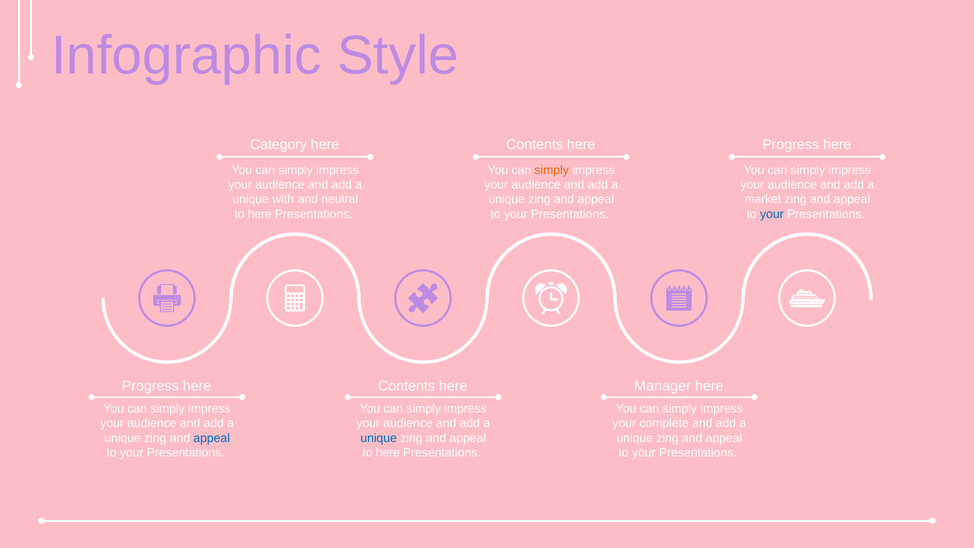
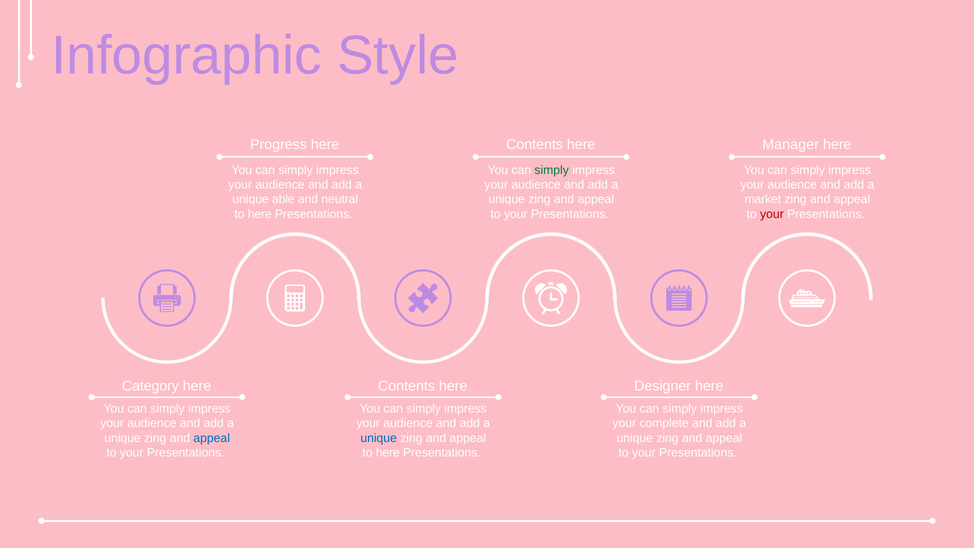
Category: Category -> Progress (278, 144)
Progress: Progress -> Manager (791, 144)
simply colour: orange -> green (552, 170)
with: with -> able (283, 199)
your colour: blue -> red (772, 214)
Progress: Progress -> Category (150, 386)
Manager: Manager -> Designer (663, 386)
